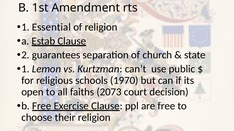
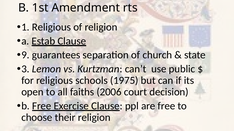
1 Essential: Essential -> Religious (51, 27)
2: 2 -> 9 (25, 55)
1: 1 -> 3 (25, 69)
1970: 1970 -> 1975 (124, 81)
2073: 2073 -> 2006 (109, 92)
